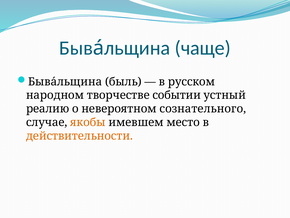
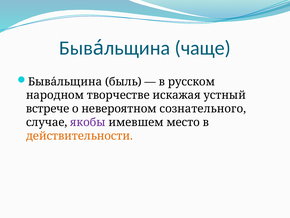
событии: событии -> искажая (177, 95)
реалию: реалию -> встрече (48, 109)
якобы colour: orange -> purple (88, 122)
